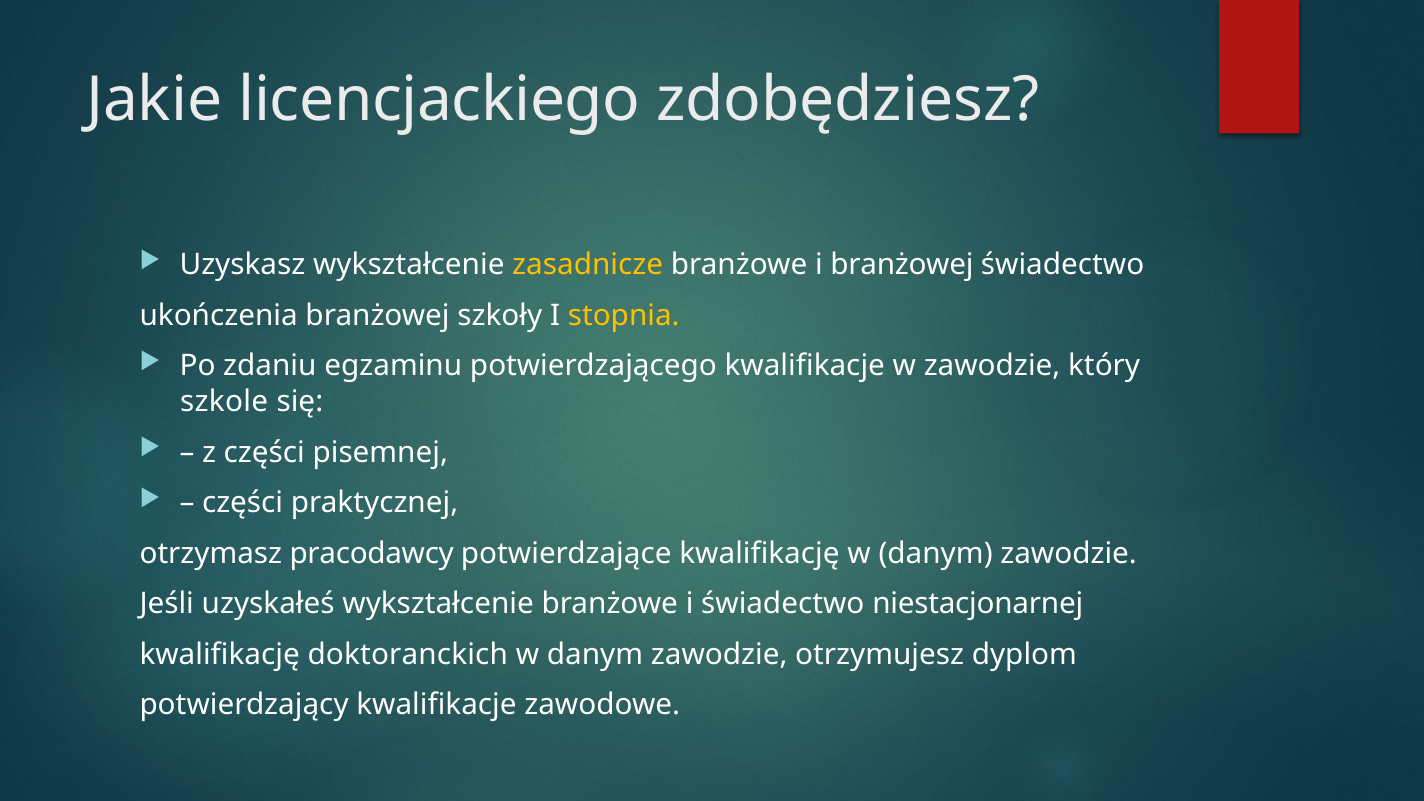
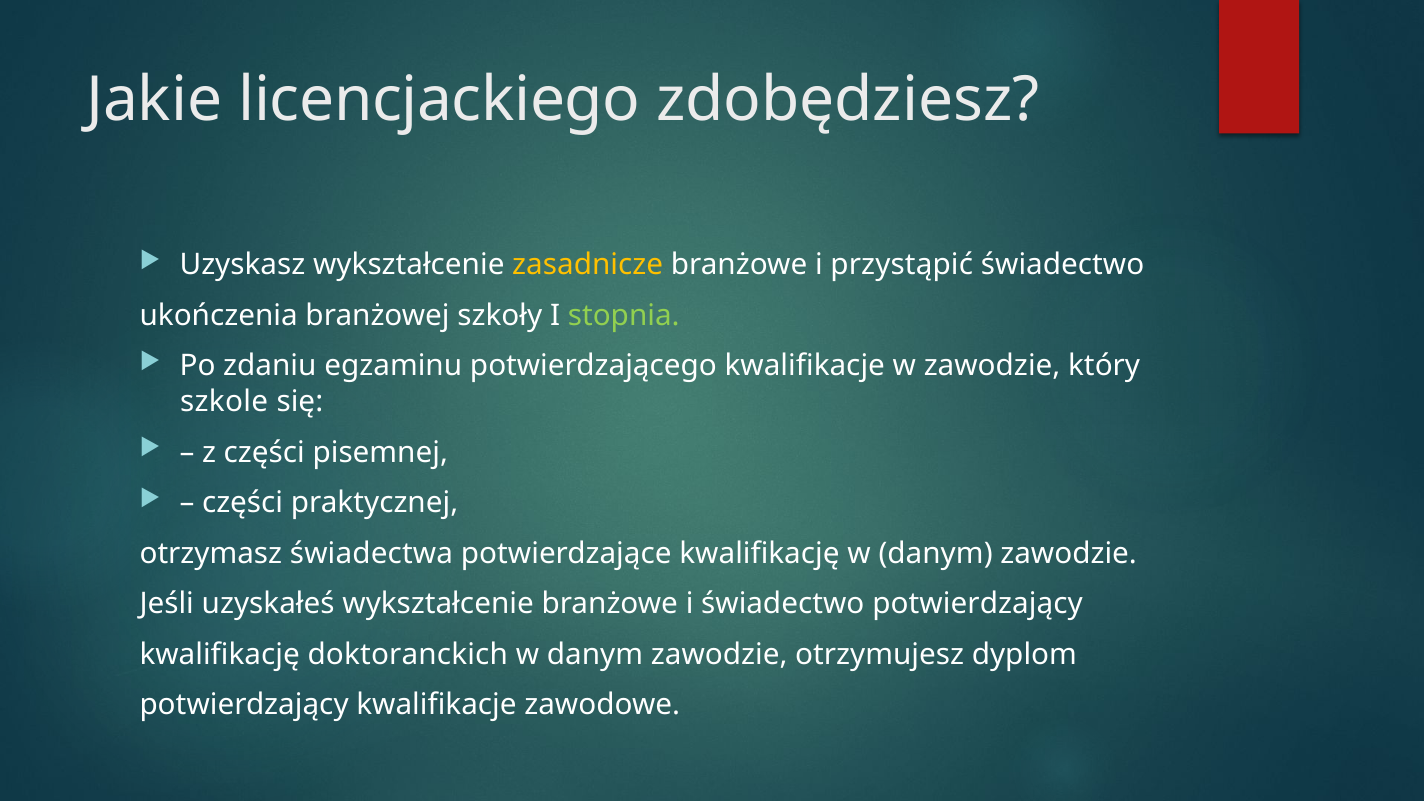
i branżowej: branżowej -> przystąpić (902, 265)
stopnia colour: yellow -> light green (624, 316)
pracodawcy: pracodawcy -> świadectwa (371, 553)
świadectwo niestacjonarnej: niestacjonarnej -> potwierdzający (978, 604)
